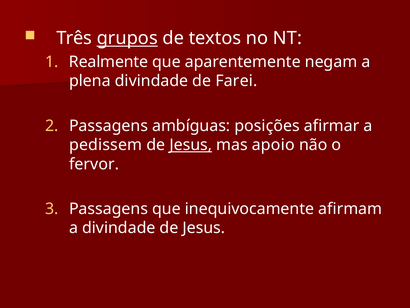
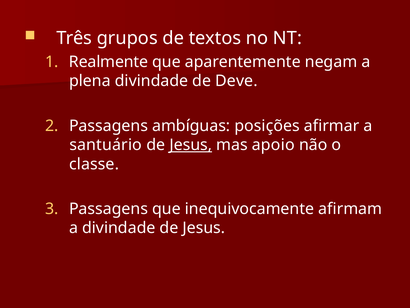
grupos underline: present -> none (127, 38)
Farei: Farei -> Deve (236, 81)
pedissem: pedissem -> santuário (106, 145)
fervor: fervor -> classe (94, 164)
